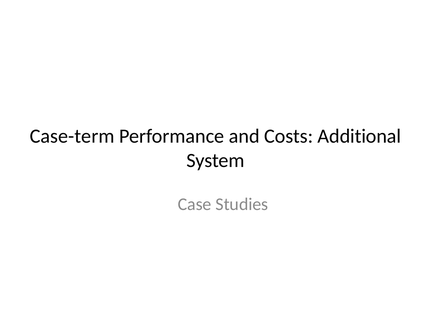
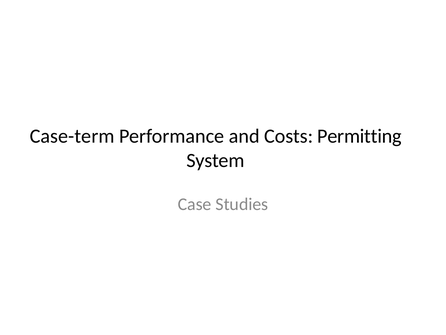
Additional: Additional -> Permitting (359, 136)
